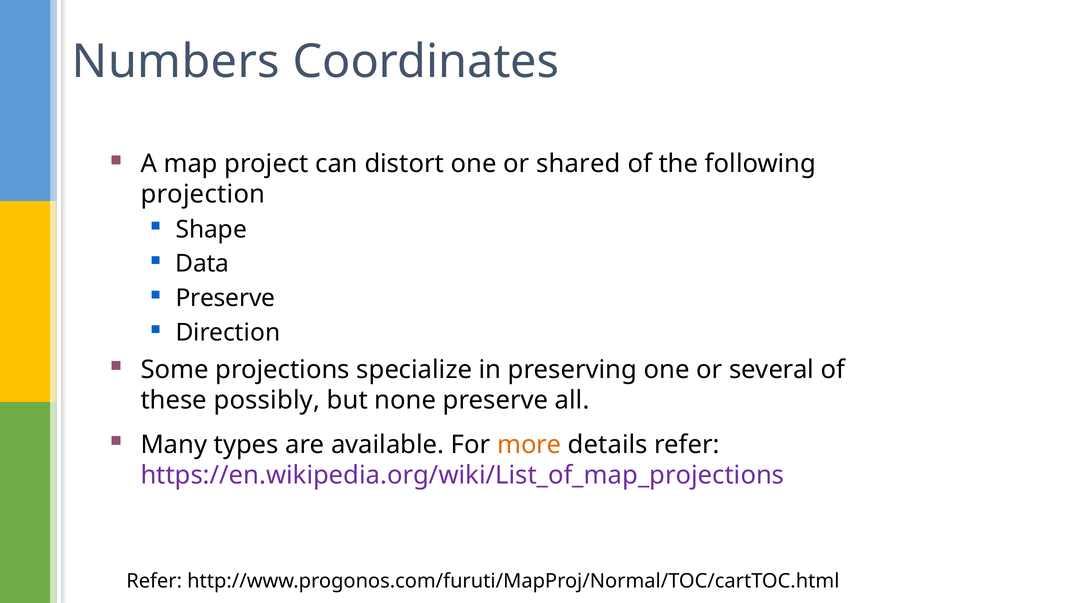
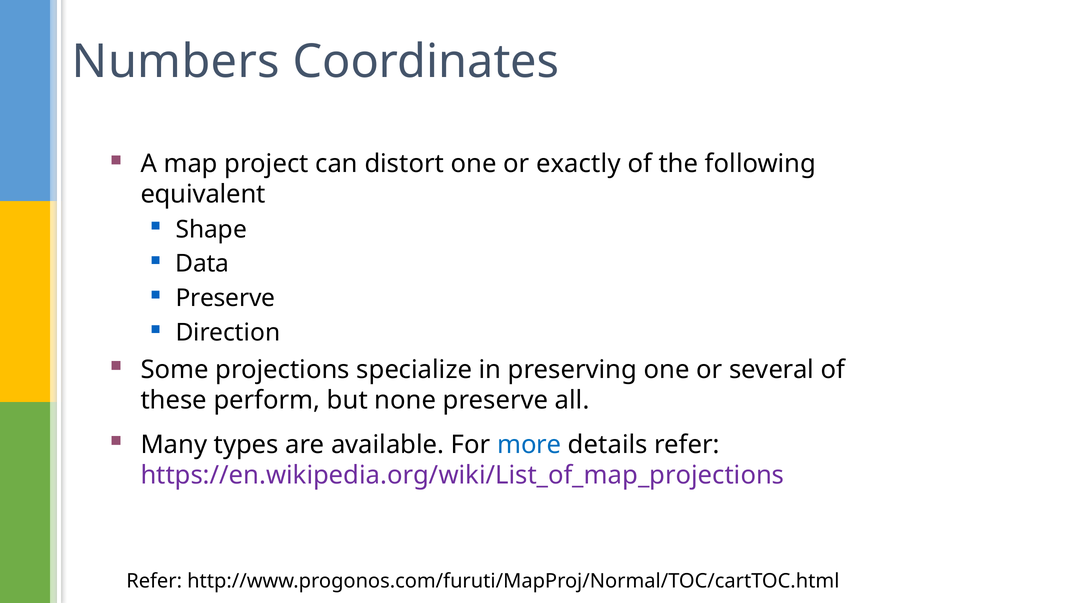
shared: shared -> exactly (578, 164)
projection: projection -> equivalent (203, 195)
possibly: possibly -> perform (267, 400)
more colour: orange -> blue (529, 445)
